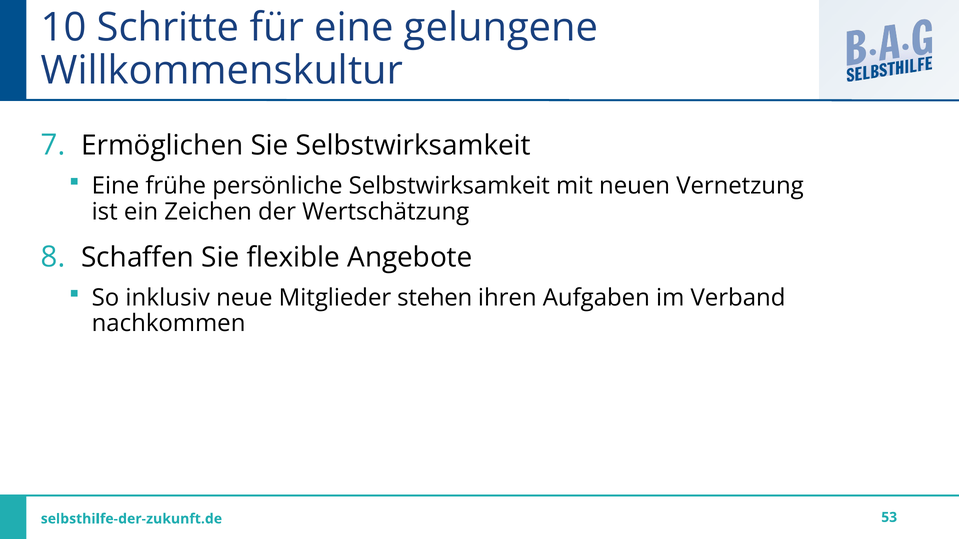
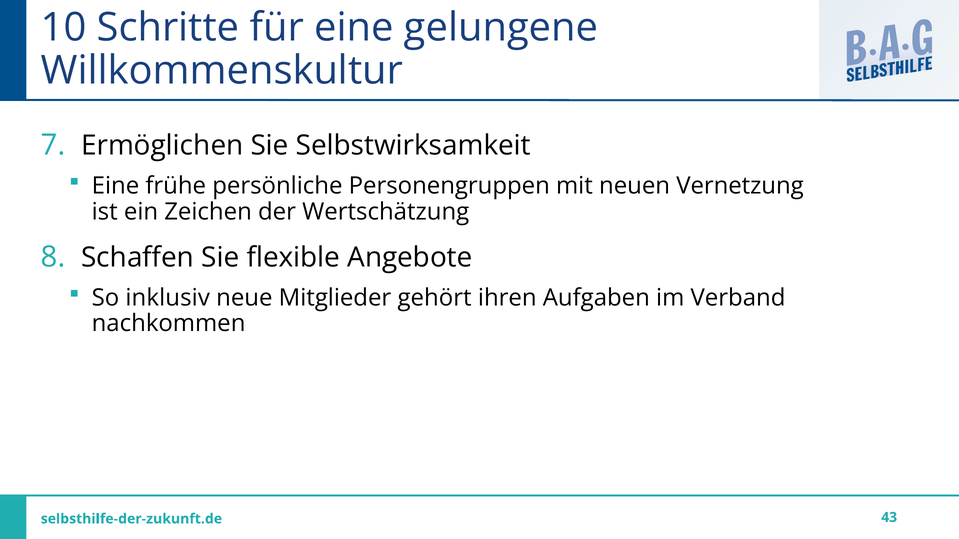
persönliche Selbstwirksamkeit: Selbstwirksamkeit -> Personengruppen (449, 186)
stehen: stehen -> gehört (435, 298)
53: 53 -> 43 (889, 518)
